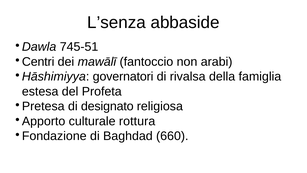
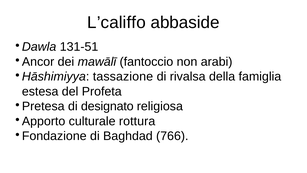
L’senza: L’senza -> L’califfo (116, 22)
745-51: 745-51 -> 131-51 (79, 47)
Centri: Centri -> Ancor (38, 62)
governatori: governatori -> tassazione (123, 76)
660: 660 -> 766 (172, 136)
